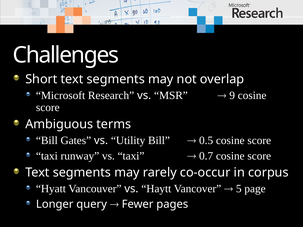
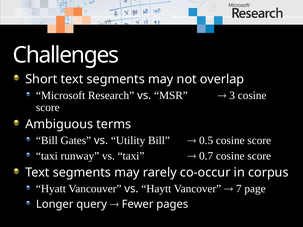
9: 9 -> 3 (232, 95)
5: 5 -> 7 (239, 189)
